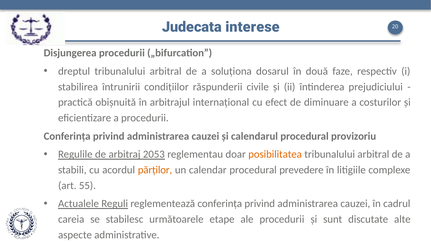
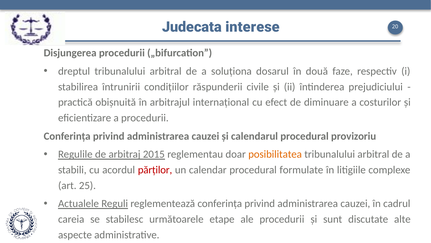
2053: 2053 -> 2015 (154, 154)
părţilor colour: orange -> red (155, 170)
prevedere: prevedere -> formulate (301, 170)
55: 55 -> 25 (87, 185)
